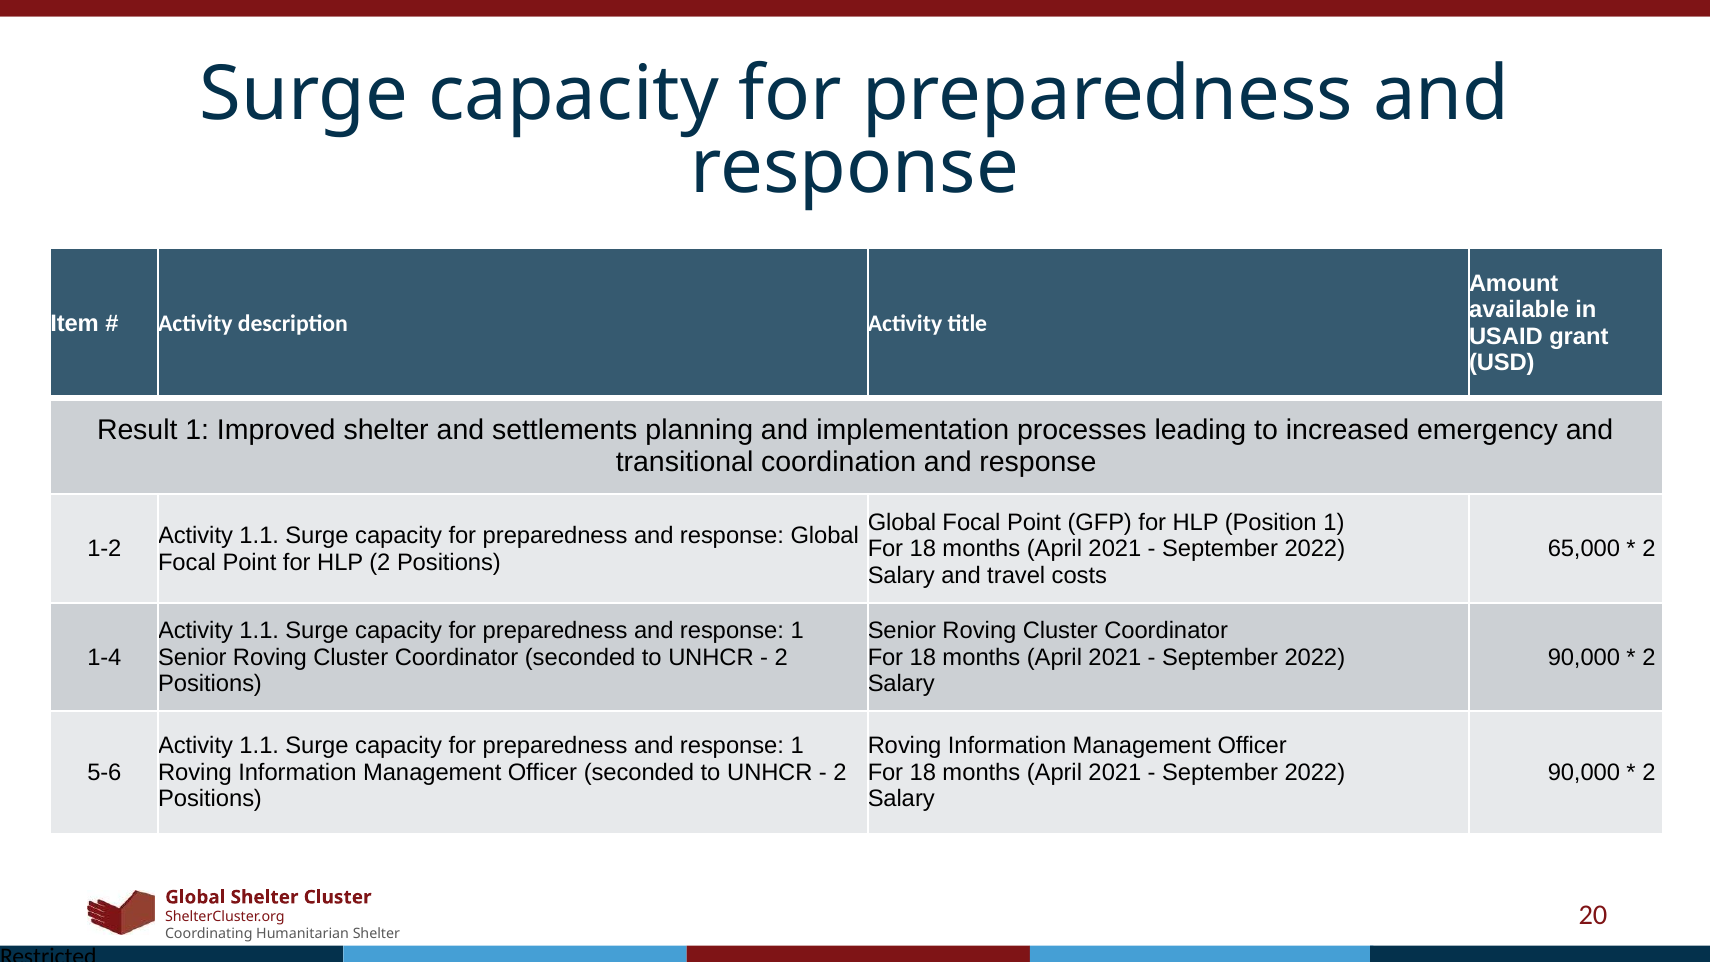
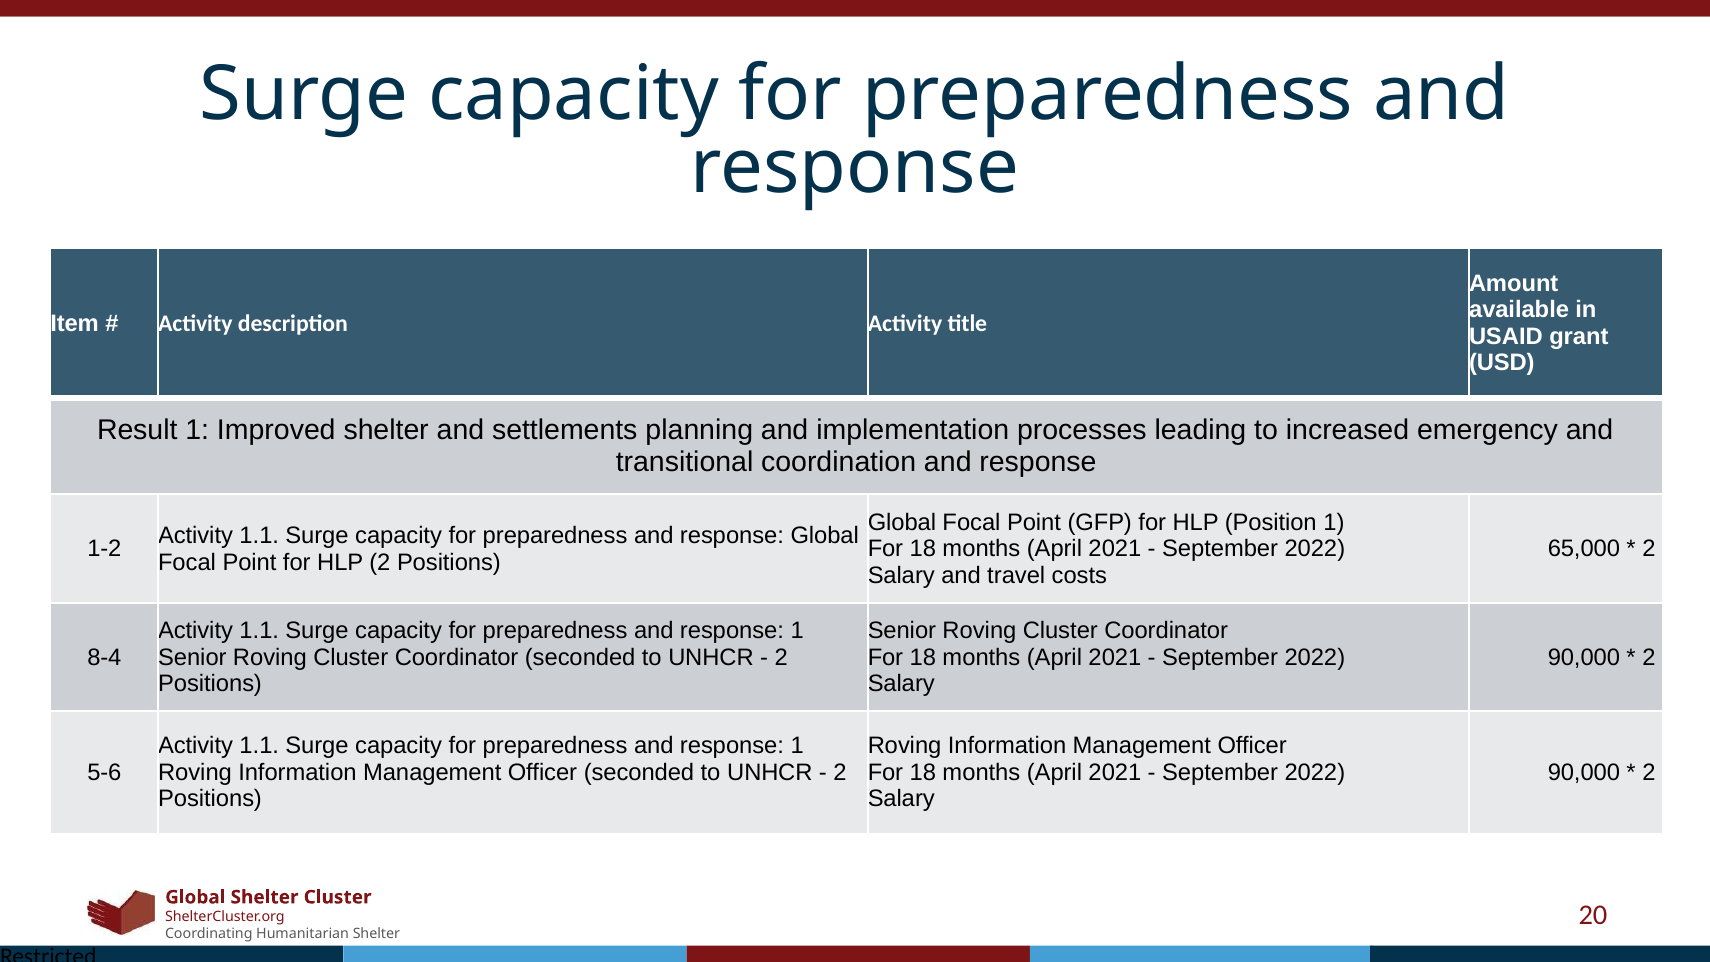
1-4: 1-4 -> 8-4 (104, 657)
